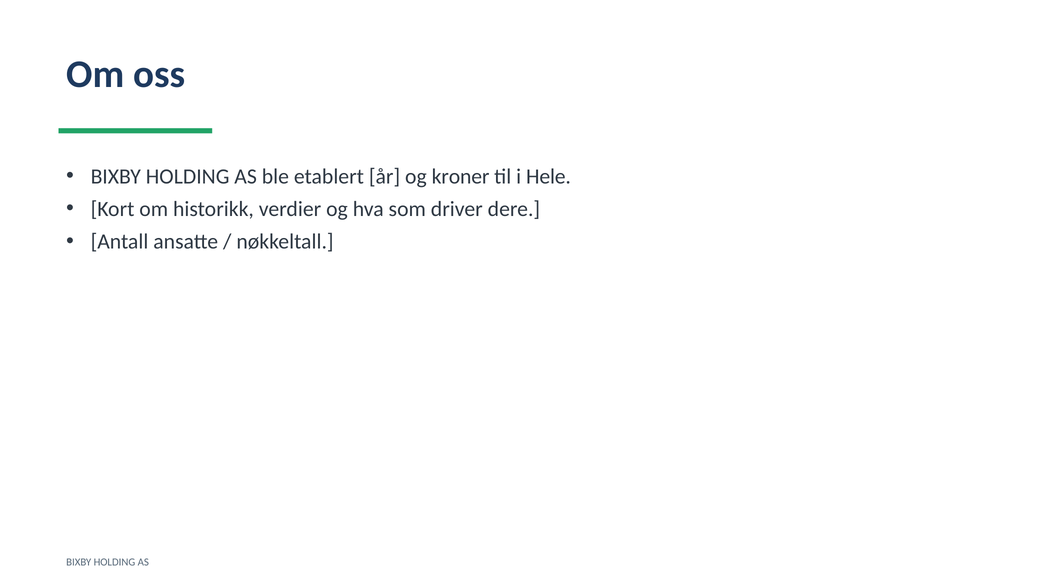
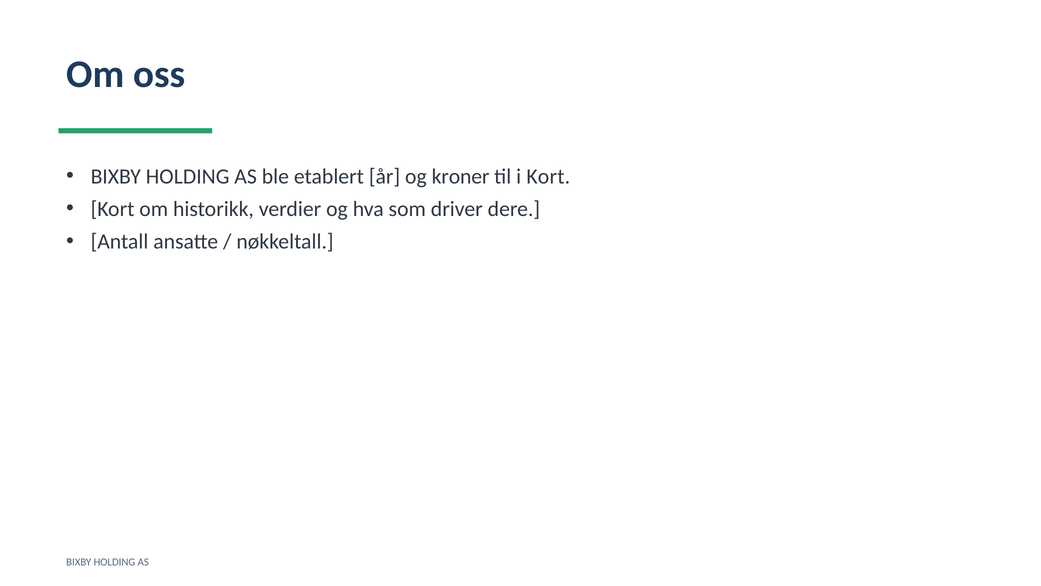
i Hele: Hele -> Kort (548, 176)
